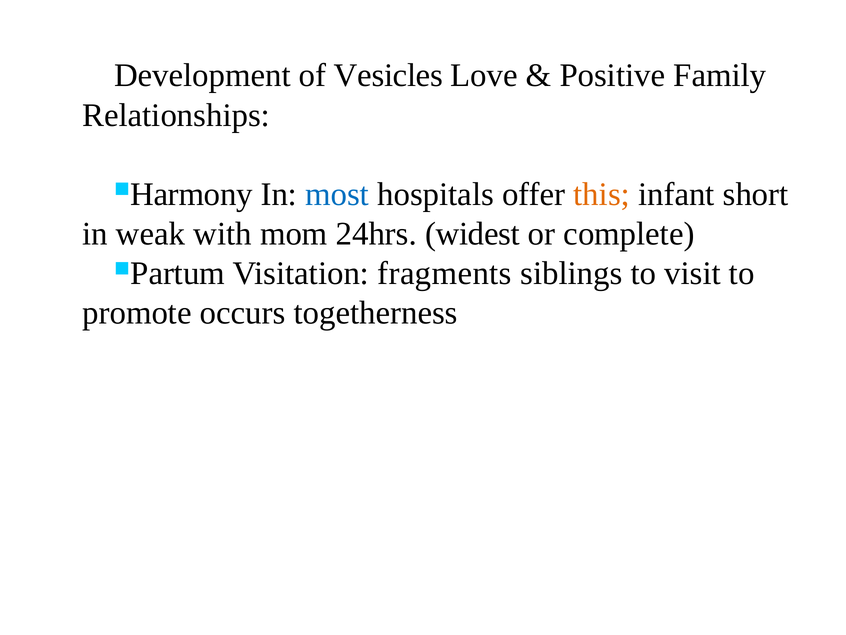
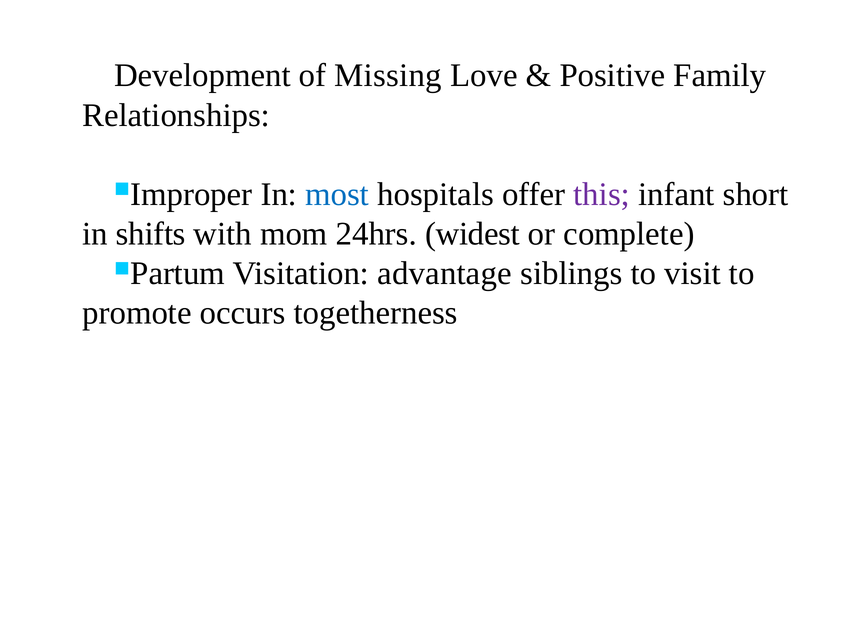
Vesicles: Vesicles -> Missing (388, 76)
Harmony: Harmony -> Improper (191, 194)
this colour: orange -> purple (602, 194)
weak: weak -> shifts (151, 234)
fragments: fragments -> advantage (445, 273)
